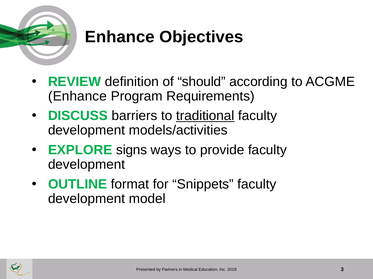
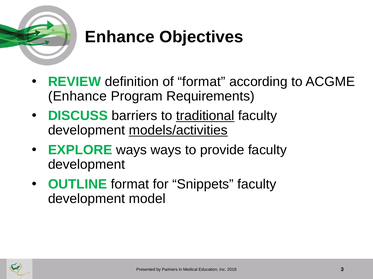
of should: should -> format (202, 82)
models/activities underline: none -> present (178, 131)
EXPLORE signs: signs -> ways (132, 150)
